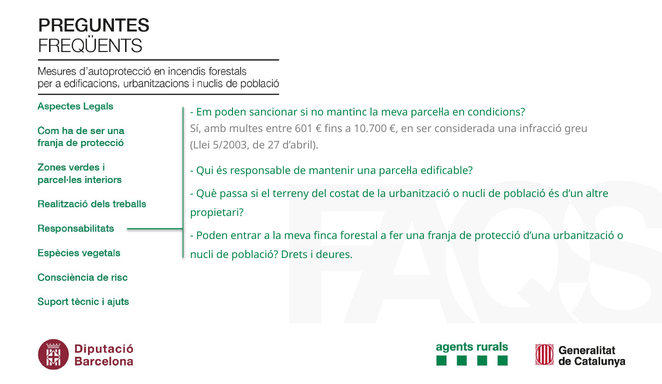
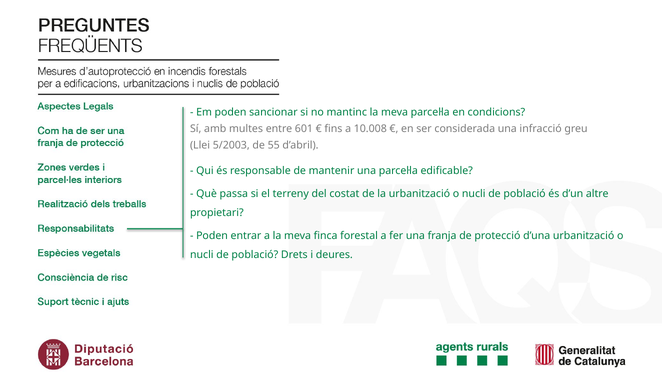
10.700: 10.700 -> 10.008 (370, 129)
27: 27 -> 55 (274, 145)
